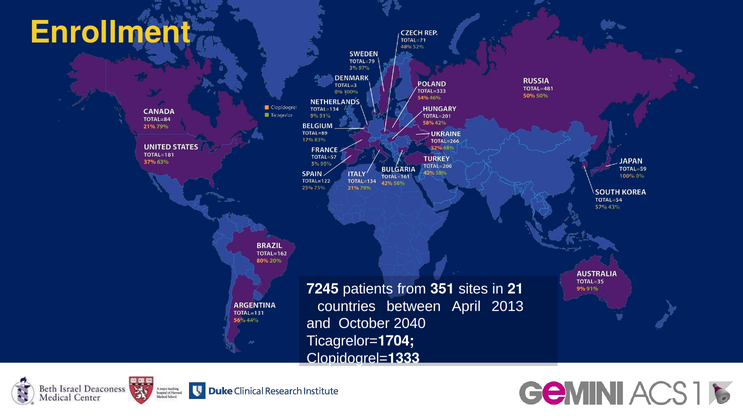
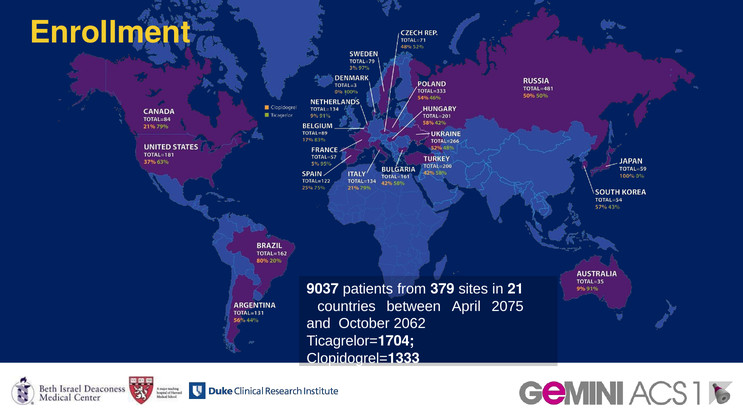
7245: 7245 -> 9037 (323, 289)
351: 351 -> 379 (442, 289)
2013: 2013 -> 2075 (508, 306)
2040: 2040 -> 2062 (410, 324)
